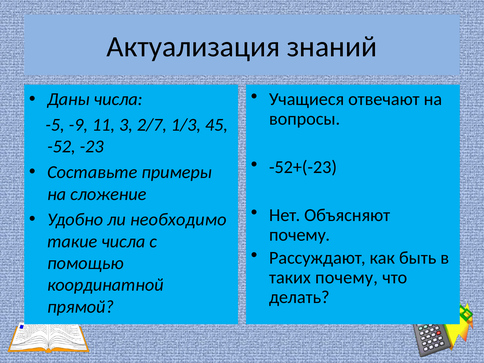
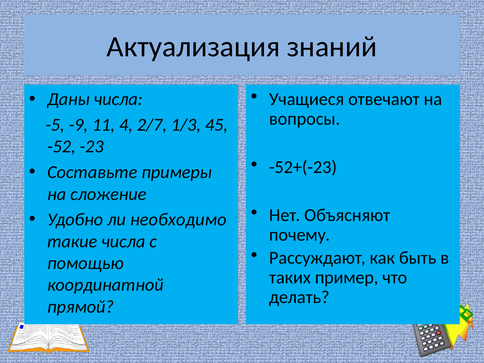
3: 3 -> 4 (126, 125)
таких почему: почему -> пример (347, 278)
